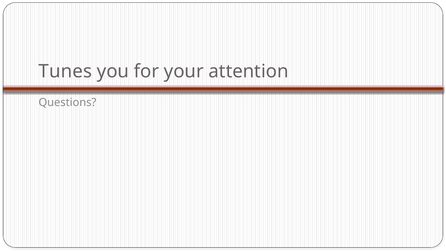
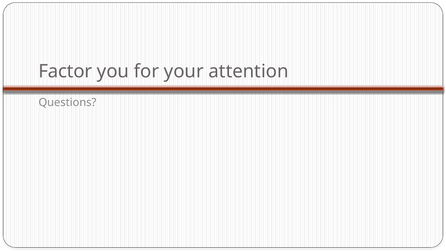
Tunes: Tunes -> Factor (65, 71)
